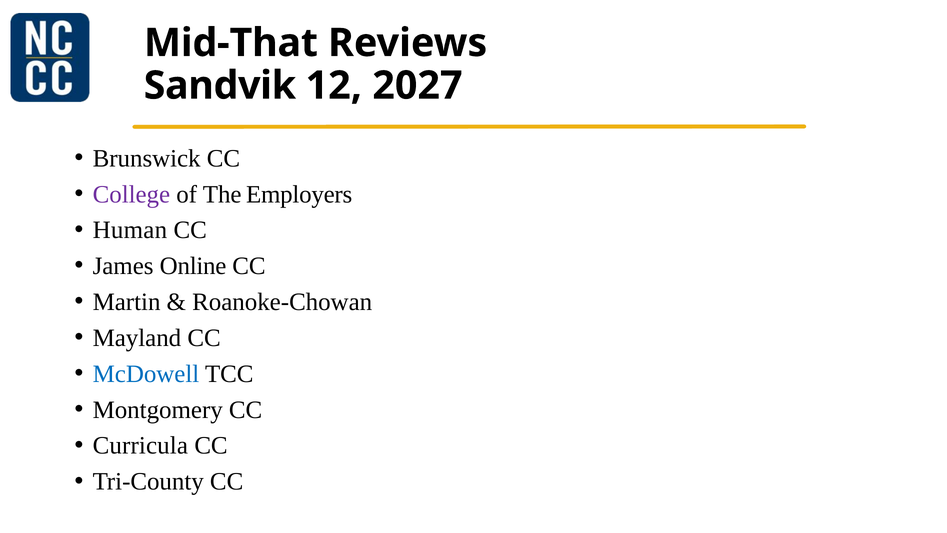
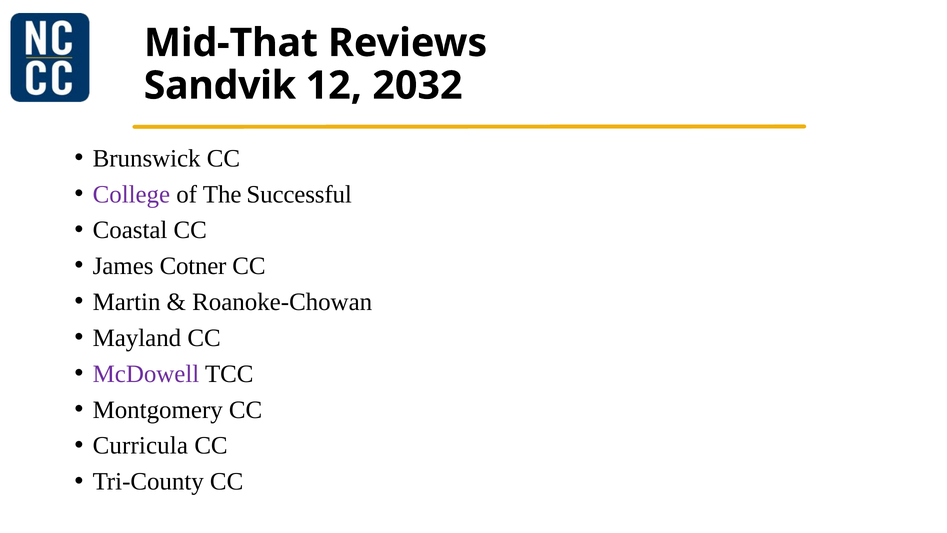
2027: 2027 -> 2032 (417, 86)
Employers: Employers -> Successful (299, 194)
Human: Human -> Coastal (130, 230)
Online: Online -> Cotner (193, 266)
McDowell colour: blue -> purple (146, 374)
